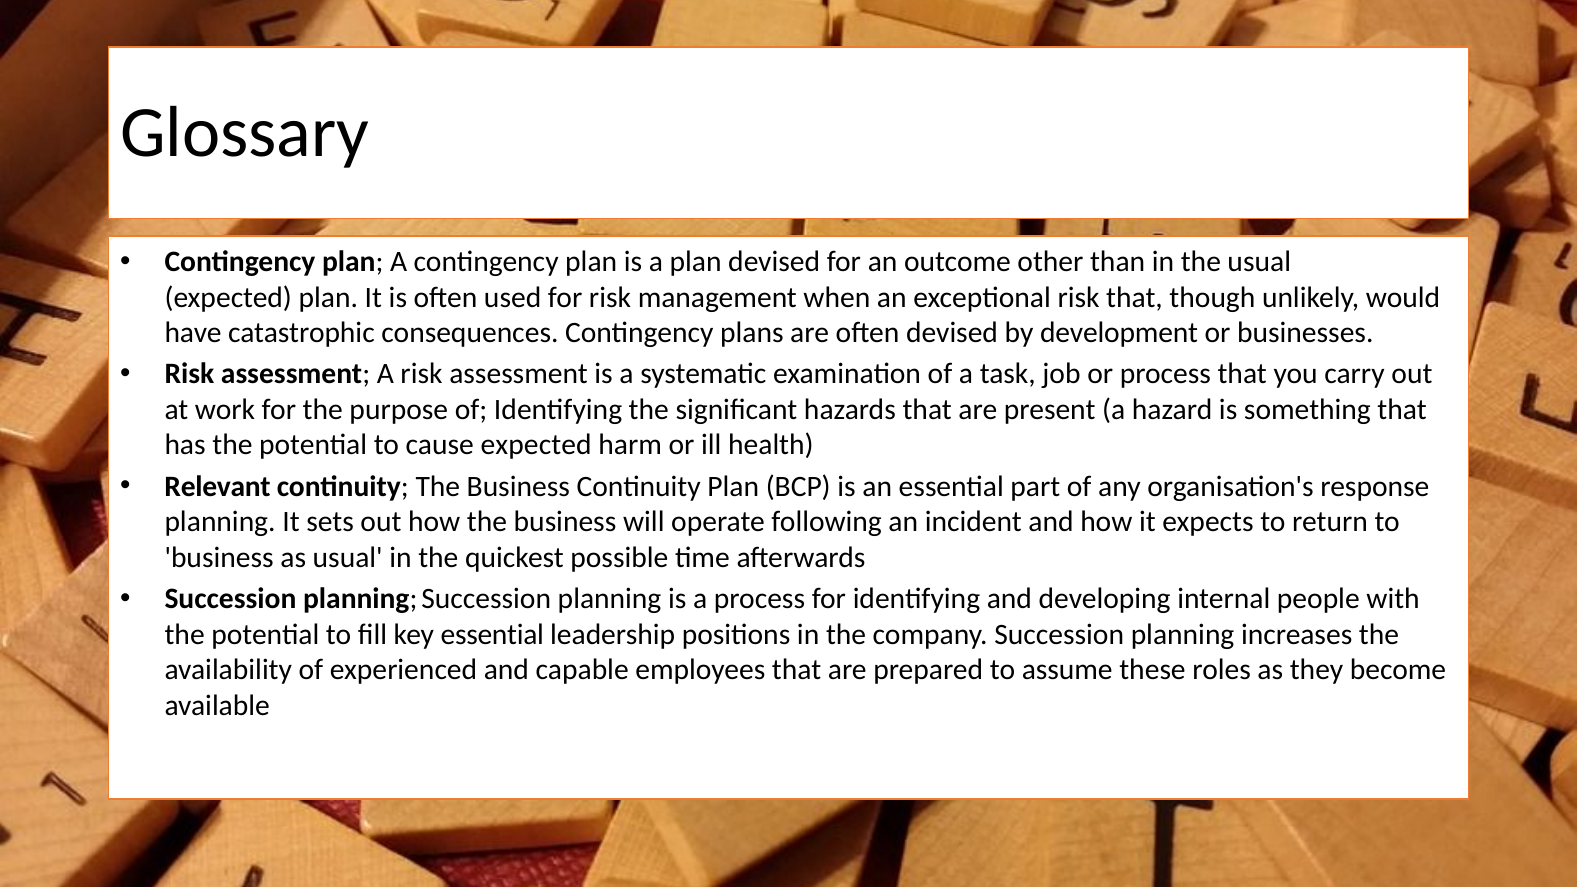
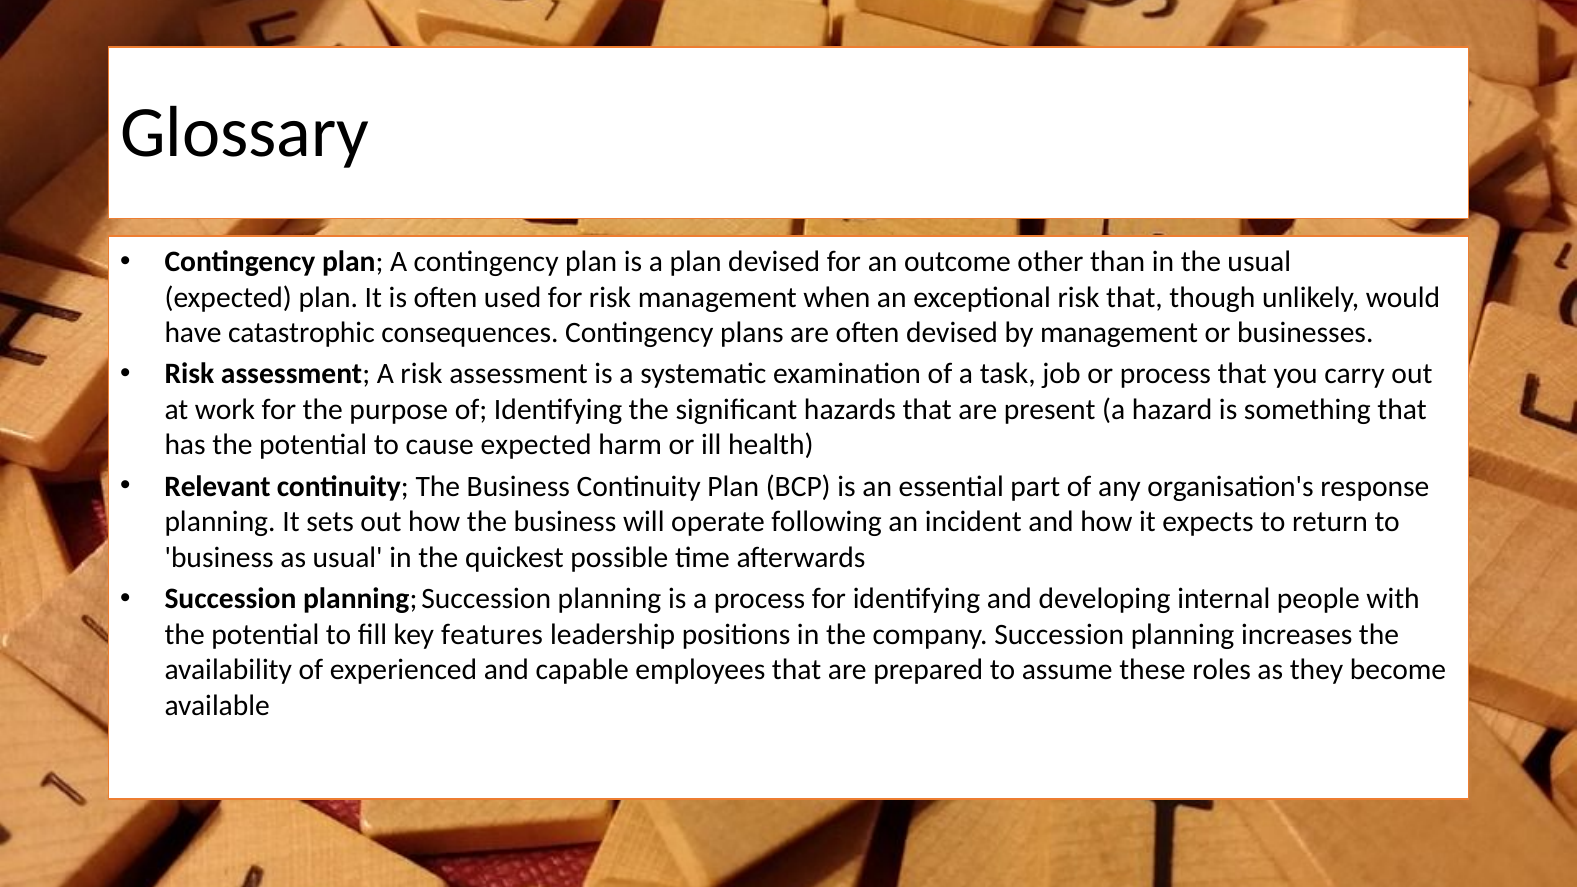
by development: development -> management (1119, 333)
key essential: essential -> features (492, 634)
